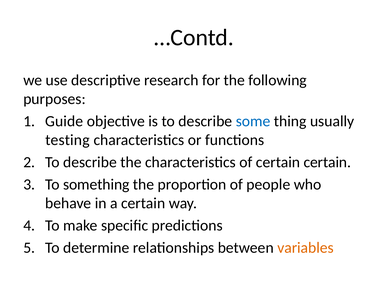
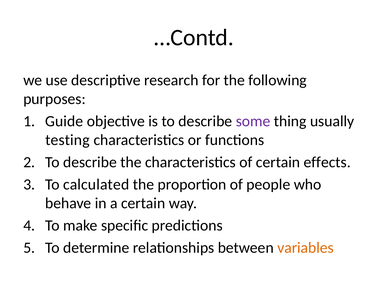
some colour: blue -> purple (253, 121)
certain certain: certain -> effects (327, 162)
something: something -> calculated (96, 184)
